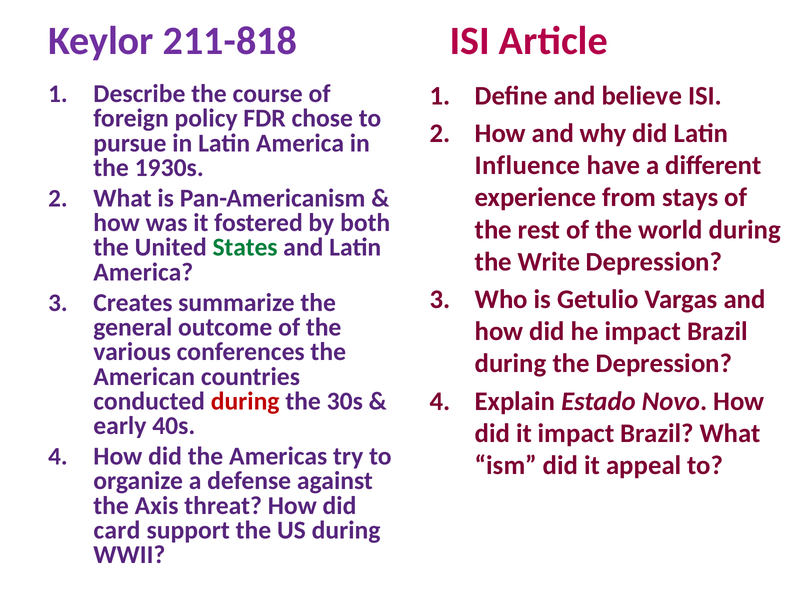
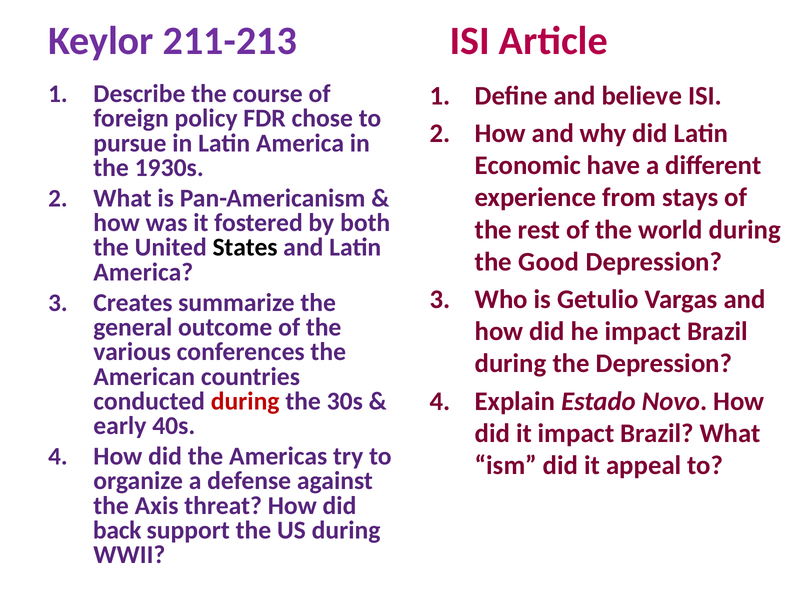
211-818: 211-818 -> 211-213 (230, 41)
Influence: Influence -> Economic (528, 165)
States colour: green -> black (245, 247)
Write: Write -> Good (549, 261)
card: card -> back (117, 530)
